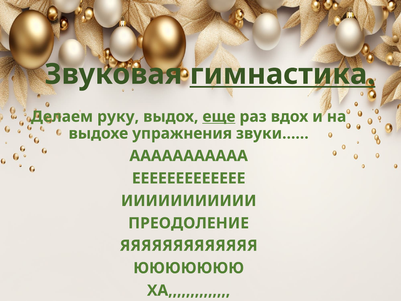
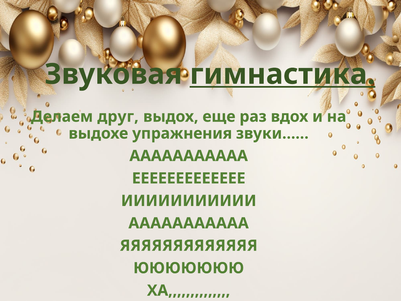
руку: руку -> друг (118, 117)
еще underline: present -> none (219, 117)
ПРЕОДОЛЕНИЕ: ПРЕОДОЛЕНИЕ -> ААААААААААА (189, 223)
